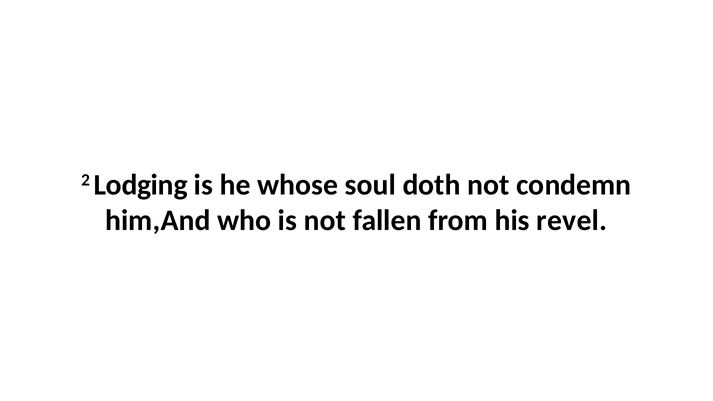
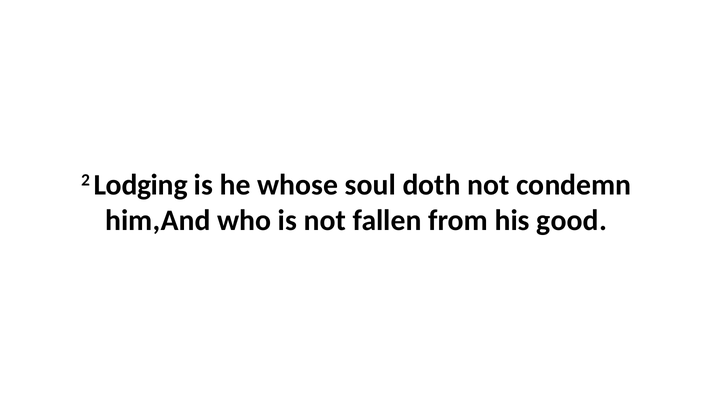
revel: revel -> good (572, 220)
